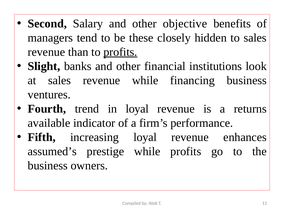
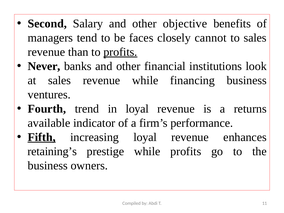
these: these -> faces (141, 38)
hidden: hidden -> cannot (211, 38)
Slight: Slight -> Never (44, 66)
Fifth underline: none -> present (42, 137)
assumed’s: assumed’s -> retaining’s (52, 151)
